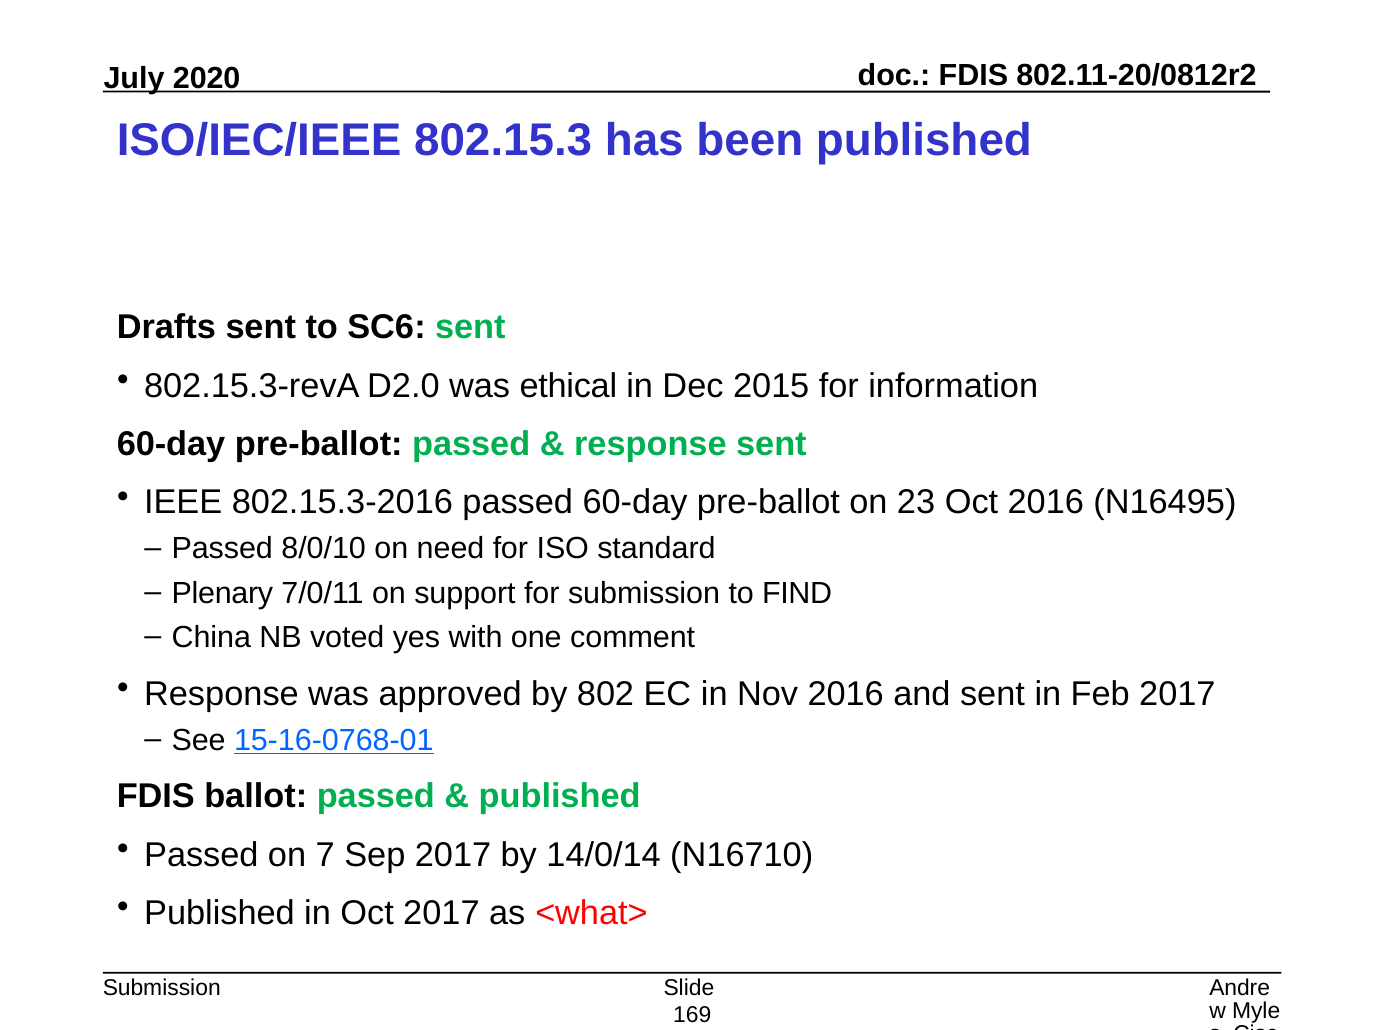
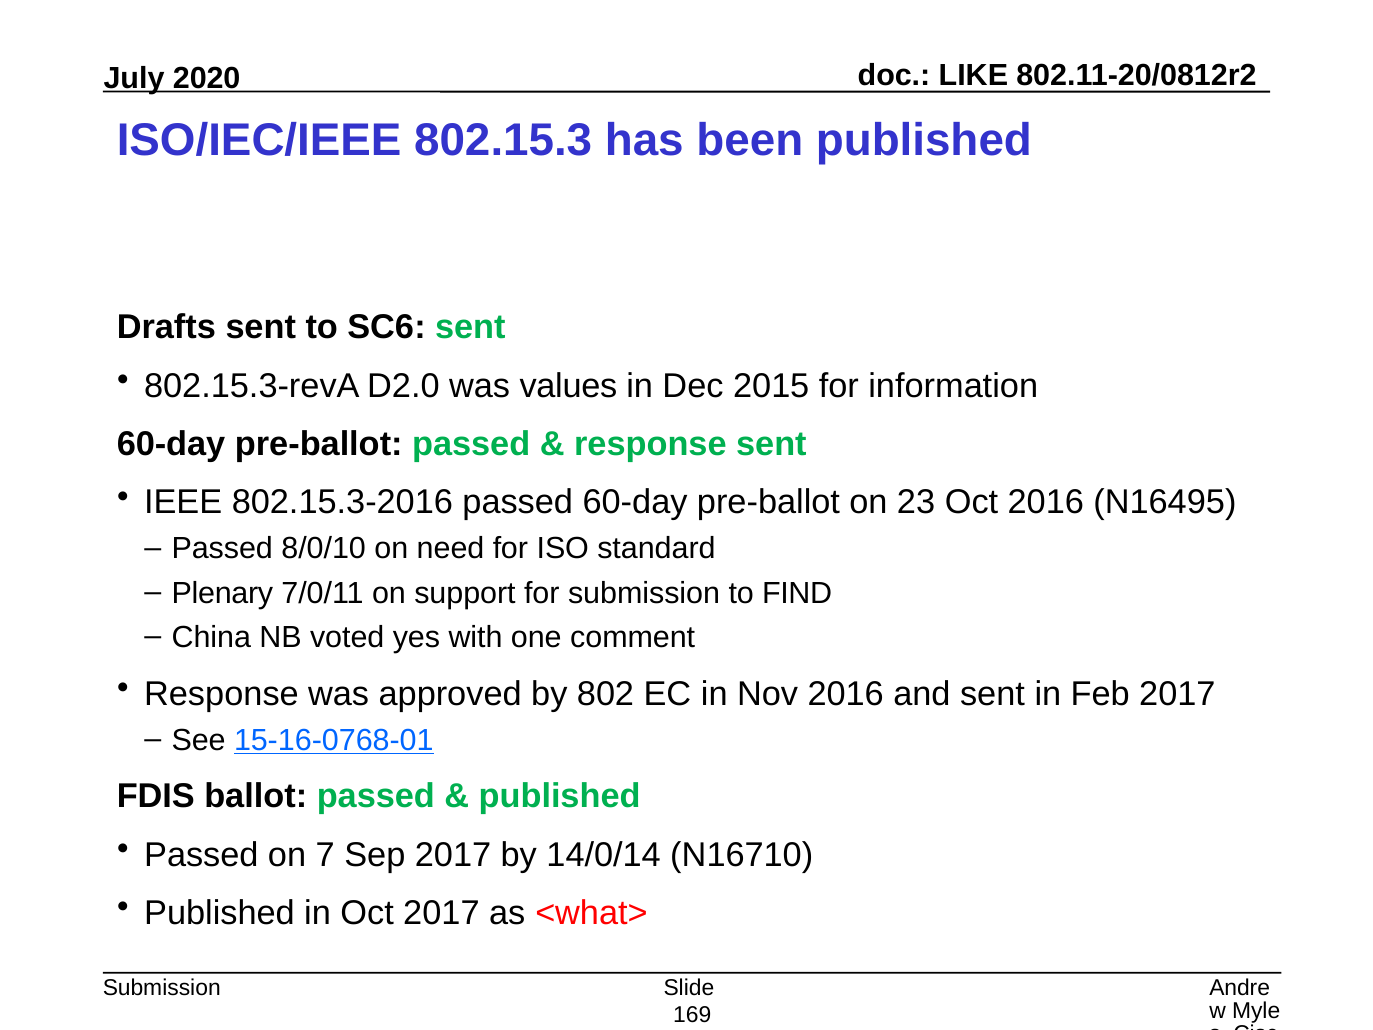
FDIS: FDIS -> LIKE (973, 75)
ethical: ethical -> values (568, 386)
